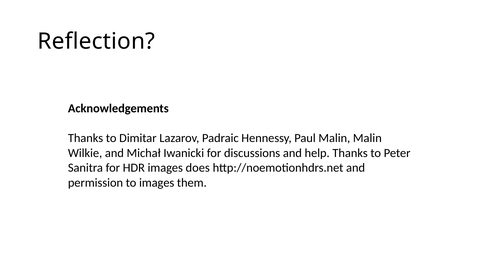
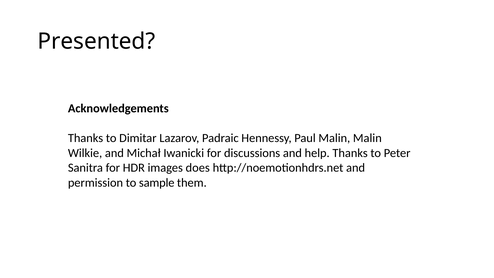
Reflection: Reflection -> Presented (96, 41)
to images: images -> sample (157, 183)
